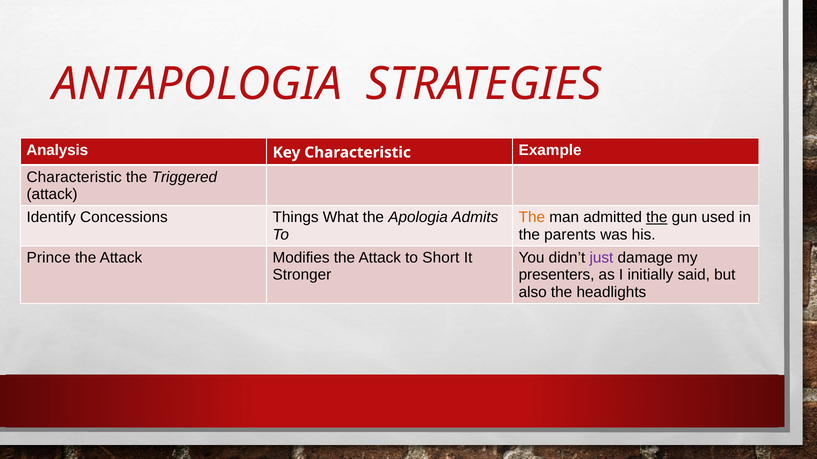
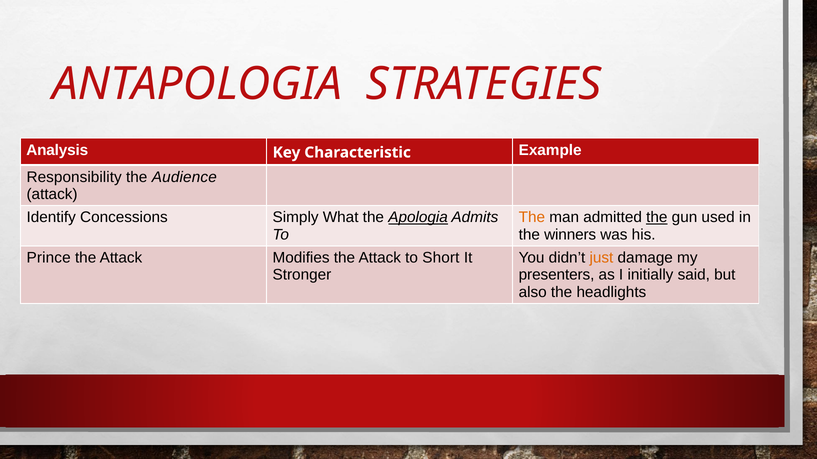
Characteristic: Characteristic -> Responsibility (74, 177)
Triggered: Triggered -> Audience (184, 177)
Things: Things -> Simply (296, 218)
Apologia underline: none -> present (418, 218)
parents: parents -> winners (570, 235)
just colour: purple -> orange (601, 258)
